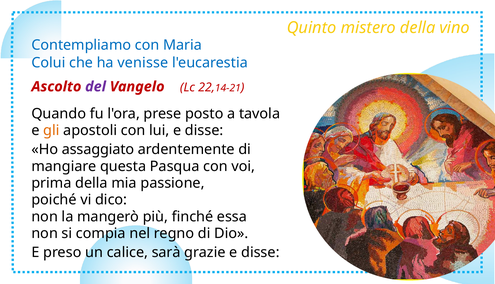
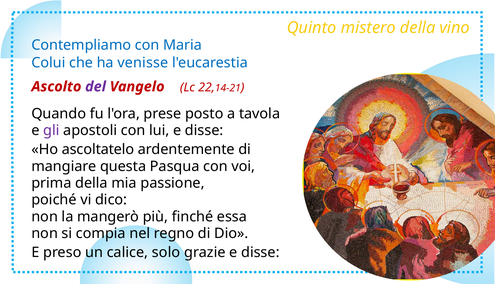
gli colour: orange -> purple (51, 131)
assaggiato: assaggiato -> ascoltatelo (98, 149)
sarà: sarà -> solo (166, 252)
